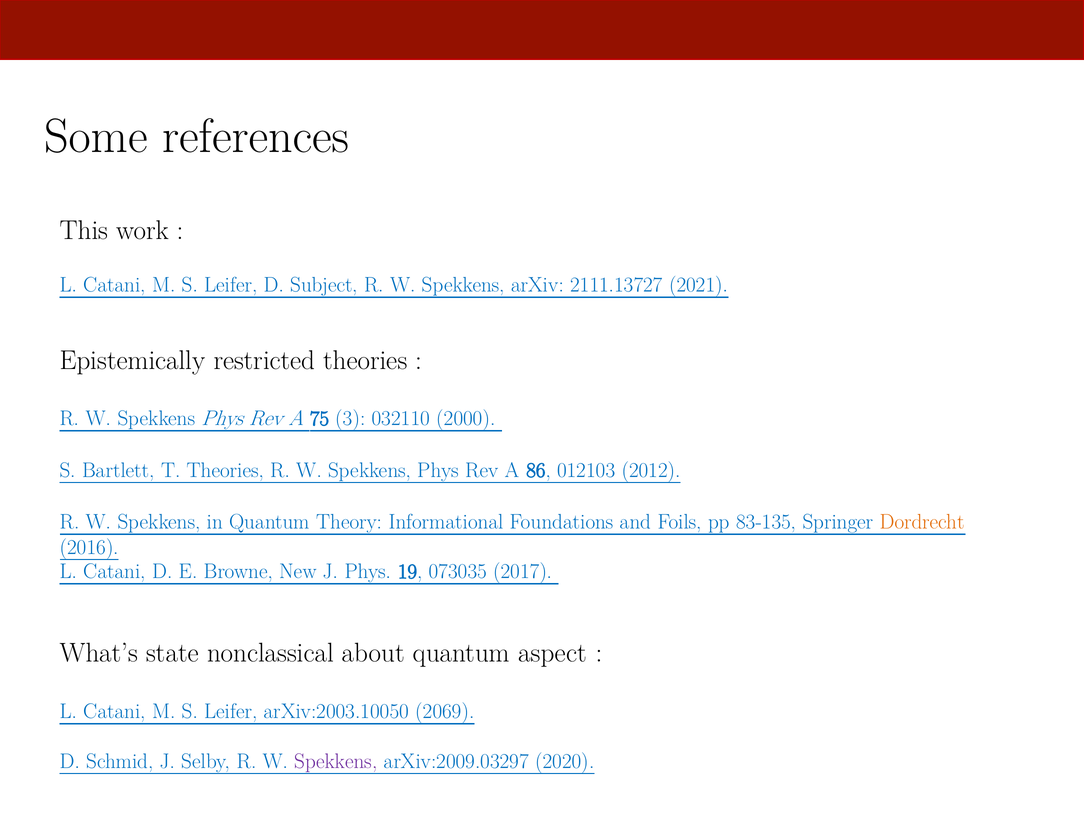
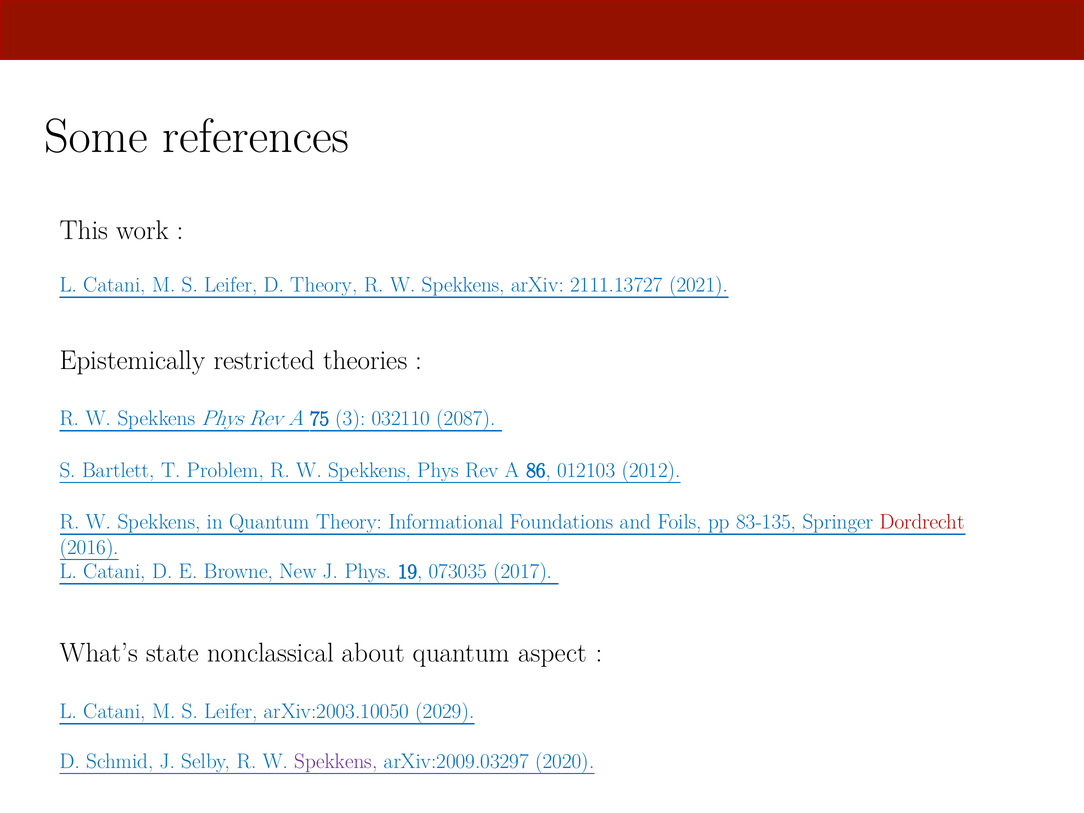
D Subject: Subject -> Theory (324, 285)
2000: 2000 -> 2087 (466, 418)
T Theories: Theories -> Problem (225, 470)
Dordrecht colour: orange -> red (922, 522)
2069: 2069 -> 2029 (445, 711)
